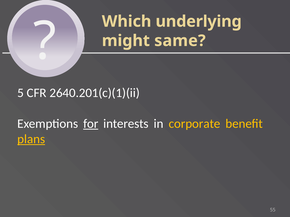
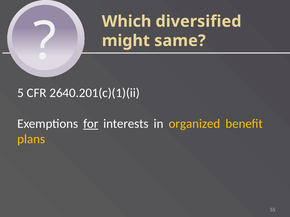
underlying: underlying -> diversified (199, 21)
corporate: corporate -> organized (195, 124)
plans underline: present -> none (31, 139)
